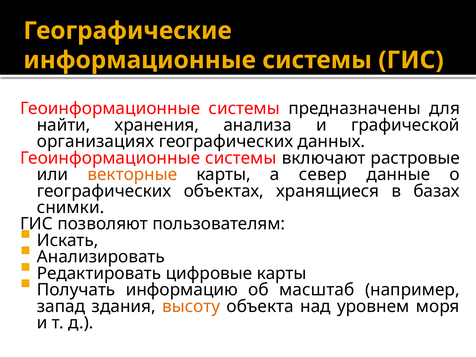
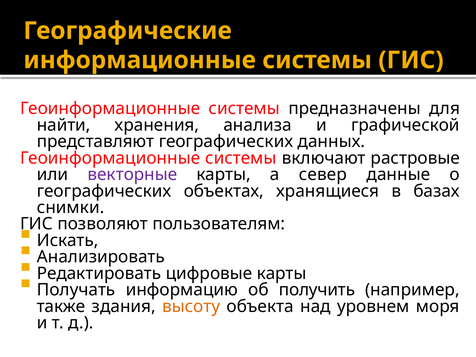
организациях: организациях -> представляют (96, 142)
векторные colour: orange -> purple (132, 175)
масштаб: масштаб -> получить (317, 290)
запад: запад -> также (61, 306)
